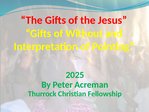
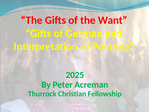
Jesus: Jesus -> Want (113, 20)
Without: Without -> German (84, 33)
